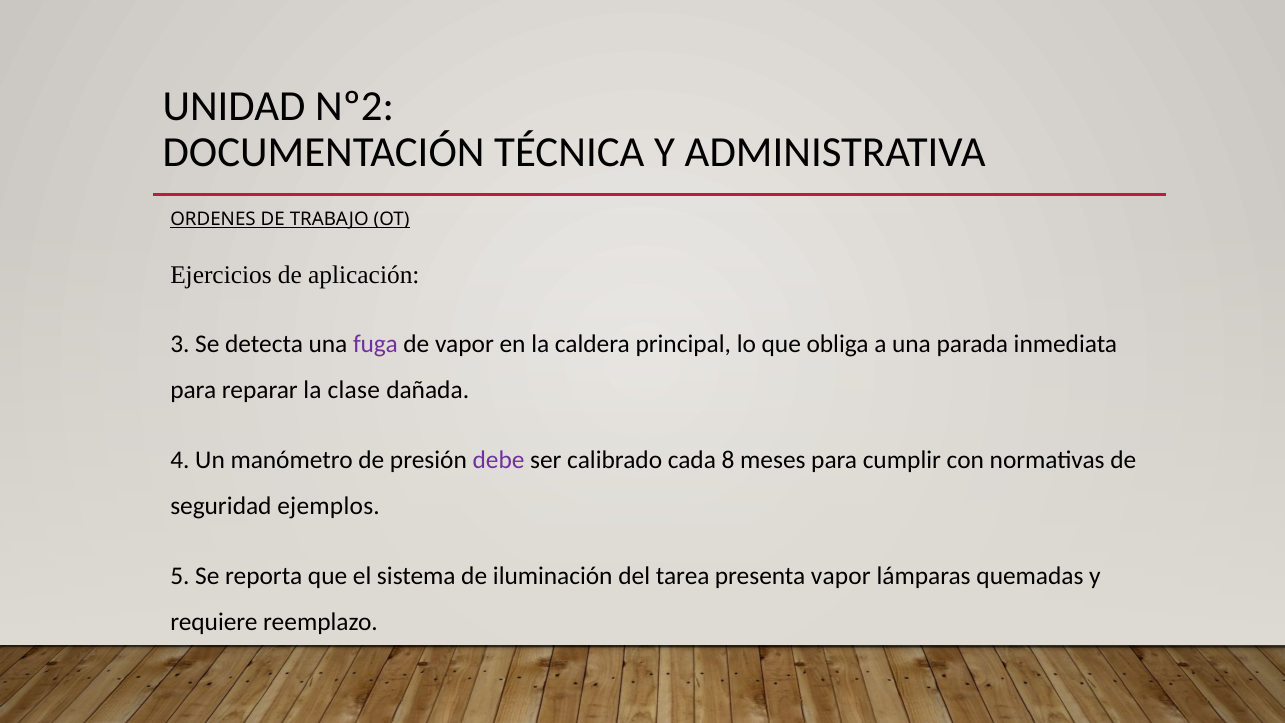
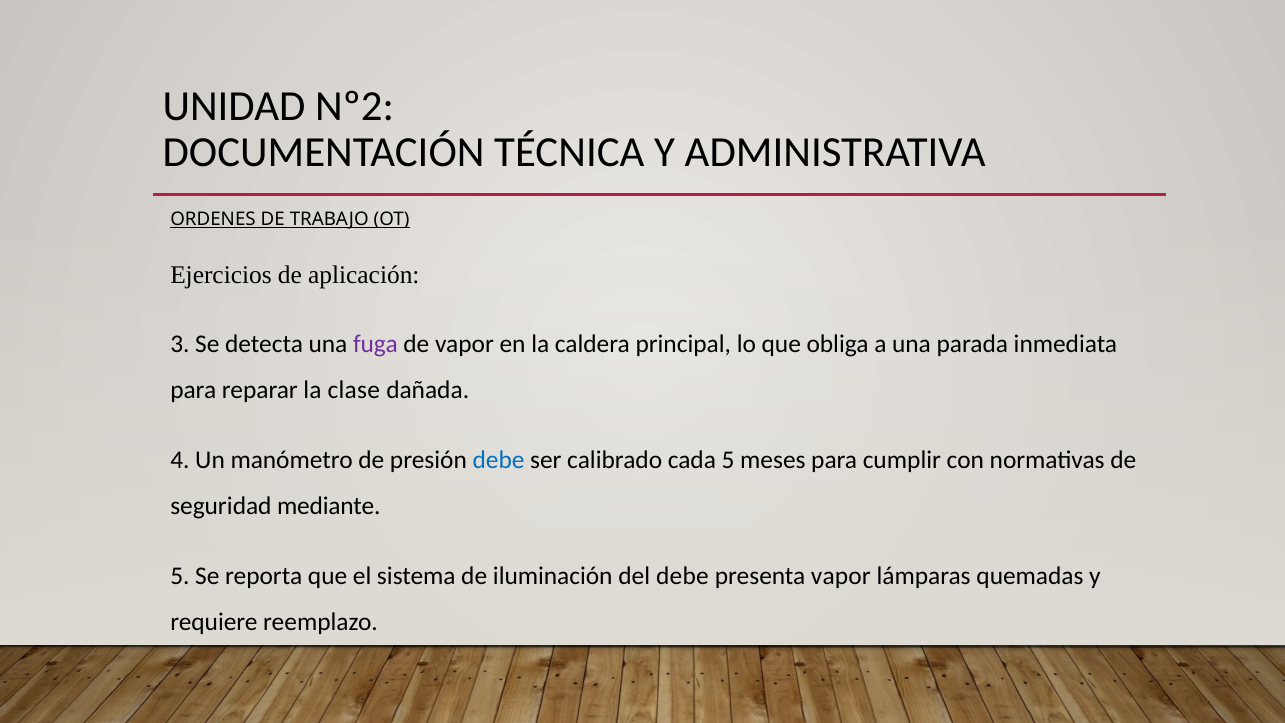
debe colour: purple -> blue (499, 460)
cada 8: 8 -> 5 (728, 460)
ejemplos: ejemplos -> mediante (329, 506)
del tarea: tarea -> debe (682, 576)
